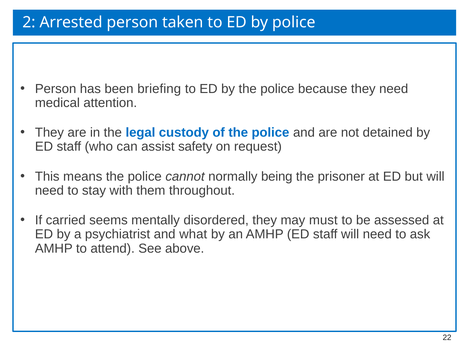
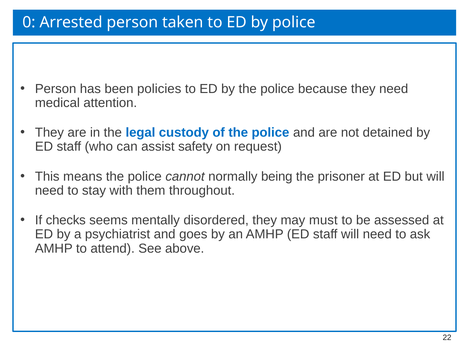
2: 2 -> 0 (29, 22)
briefing: briefing -> policies (159, 89)
carried: carried -> checks (66, 220)
what: what -> goes (193, 234)
